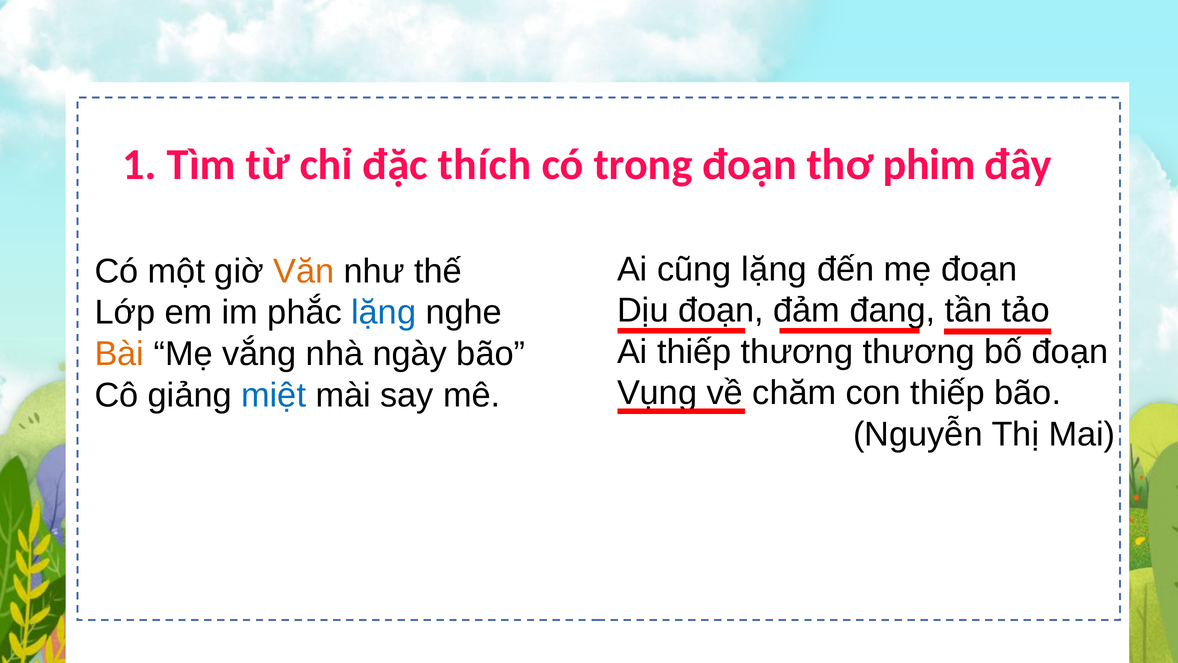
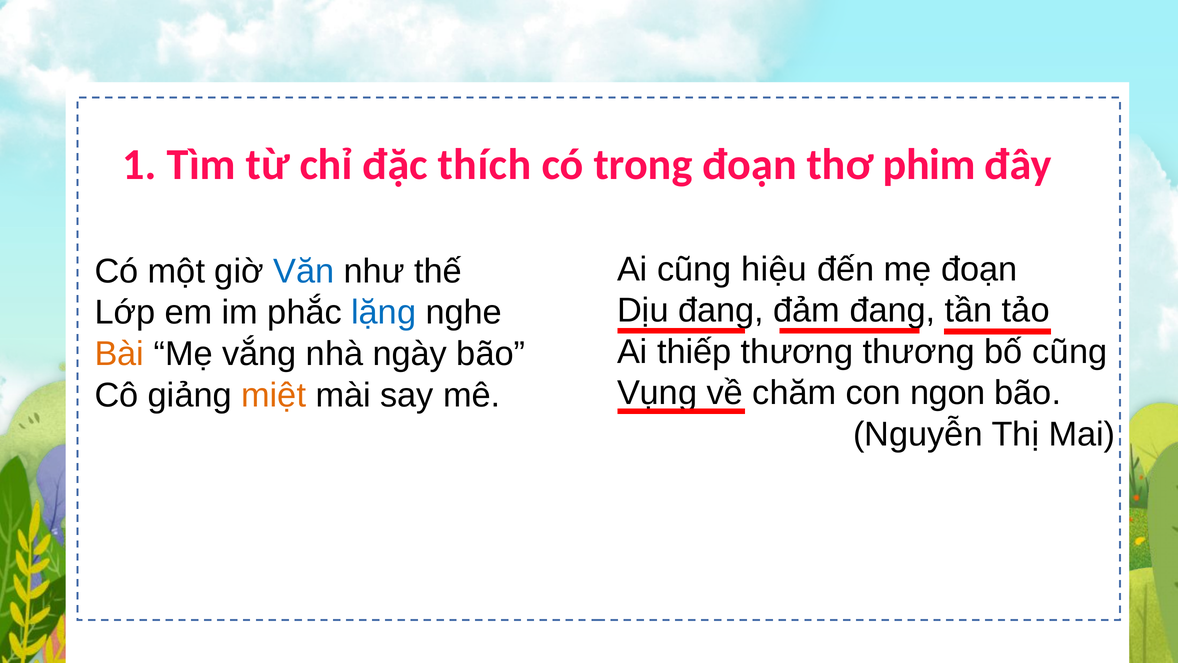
cũng lặng: lặng -> hiệu (774, 269)
Văn colour: orange -> blue (304, 271)
Dịu đoạn: đoạn -> đang (721, 310)
bố đoạn: đoạn -> cũng (1070, 352)
con thiếp: thiếp -> ngon (948, 393)
miệt colour: blue -> orange (274, 395)
